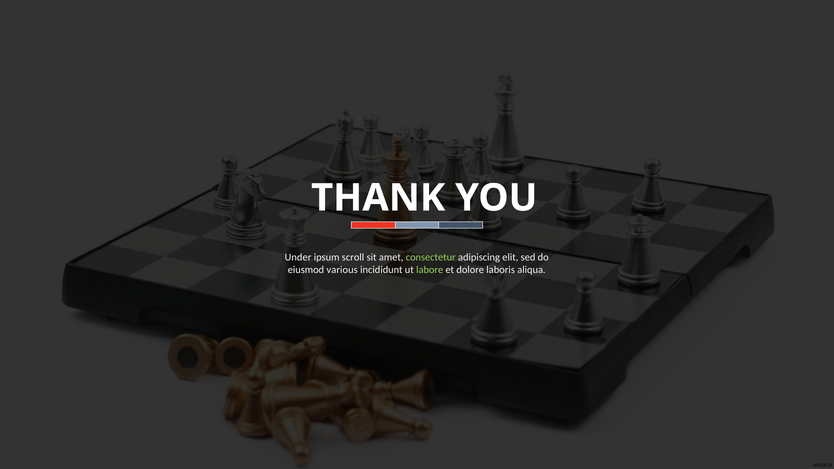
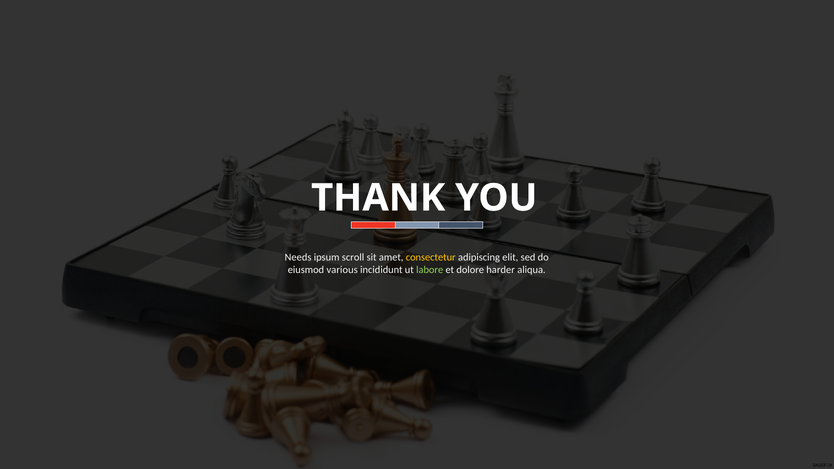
Under: Under -> Needs (298, 257)
consectetur colour: light green -> yellow (431, 257)
laboris: laboris -> harder (501, 270)
